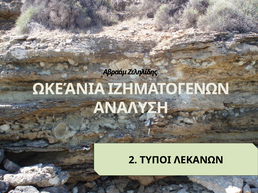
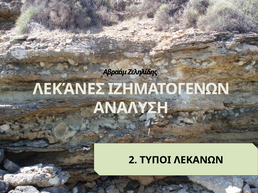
ΩΚΕΆΝΙΑ: ΩΚΕΆΝΙΑ -> ΛΕΚΆΝΕΣ (69, 89)
